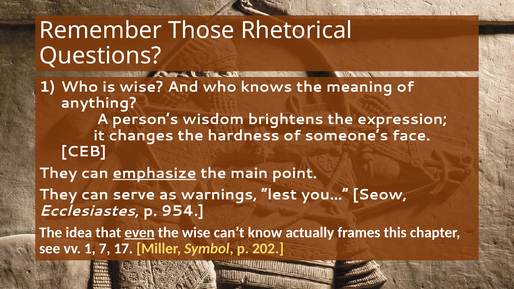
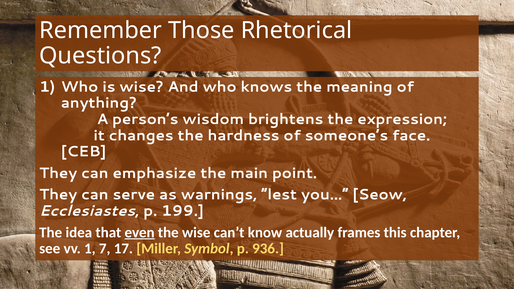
emphasize underline: present -> none (154, 173)
954: 954 -> 199 (183, 211)
202: 202 -> 936 (268, 249)
